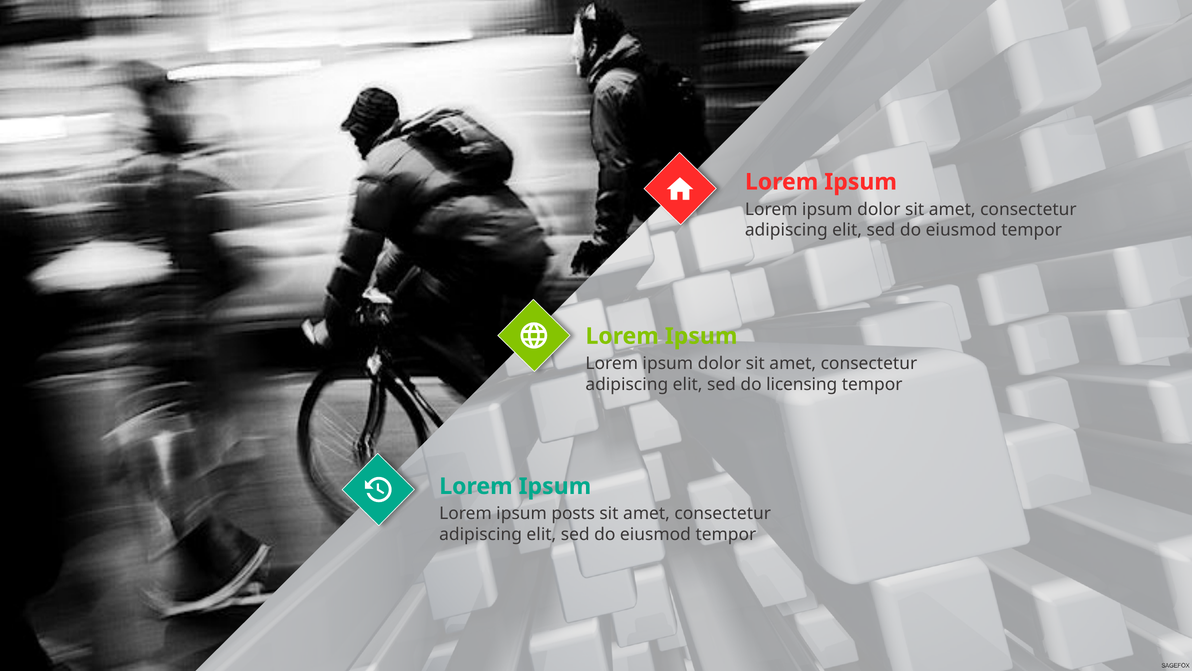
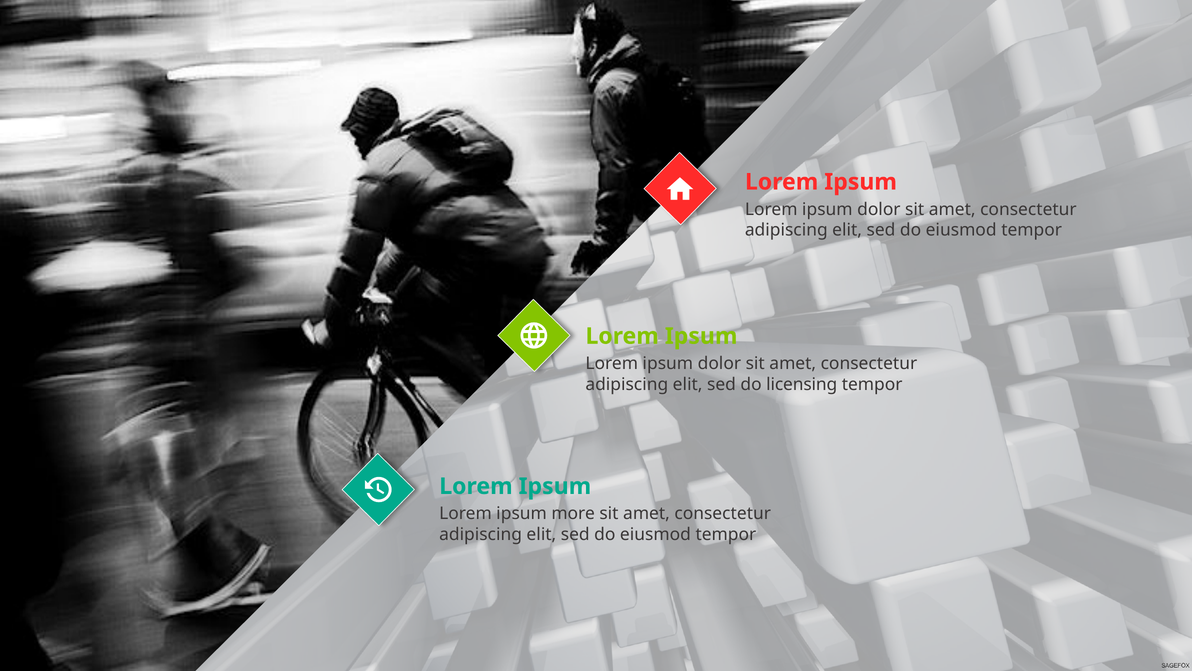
posts: posts -> more (573, 513)
